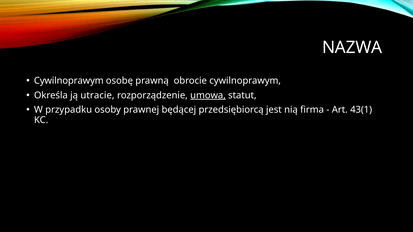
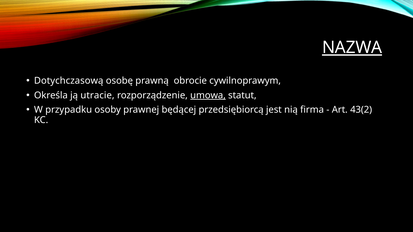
NAZWA underline: none -> present (352, 48)
Cywilnoprawym: Cywilnoprawym -> Dotychczasową (69, 81)
43(1: 43(1 -> 43(2 (361, 110)
